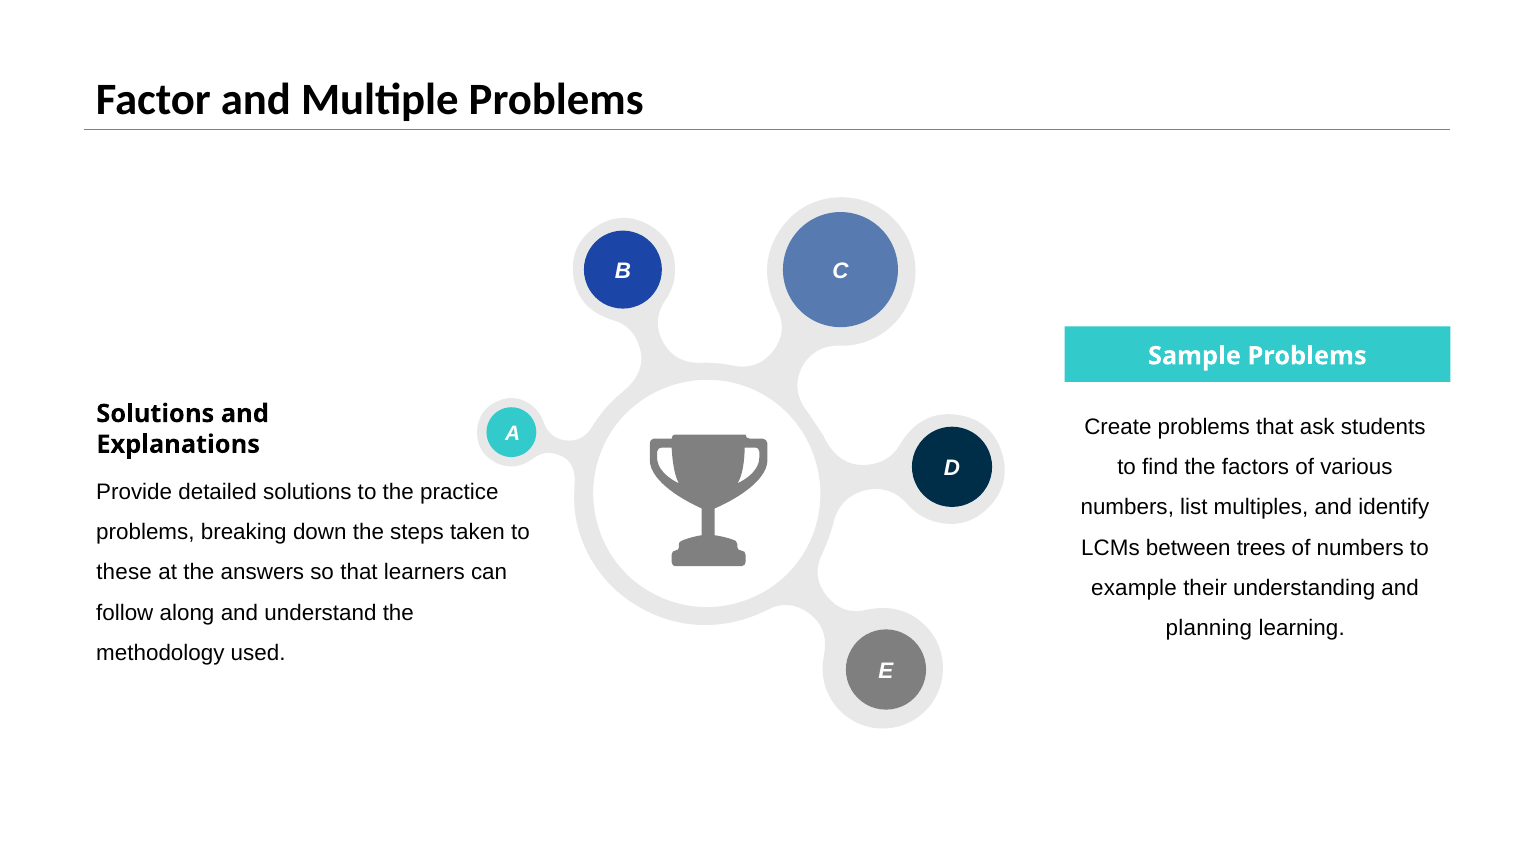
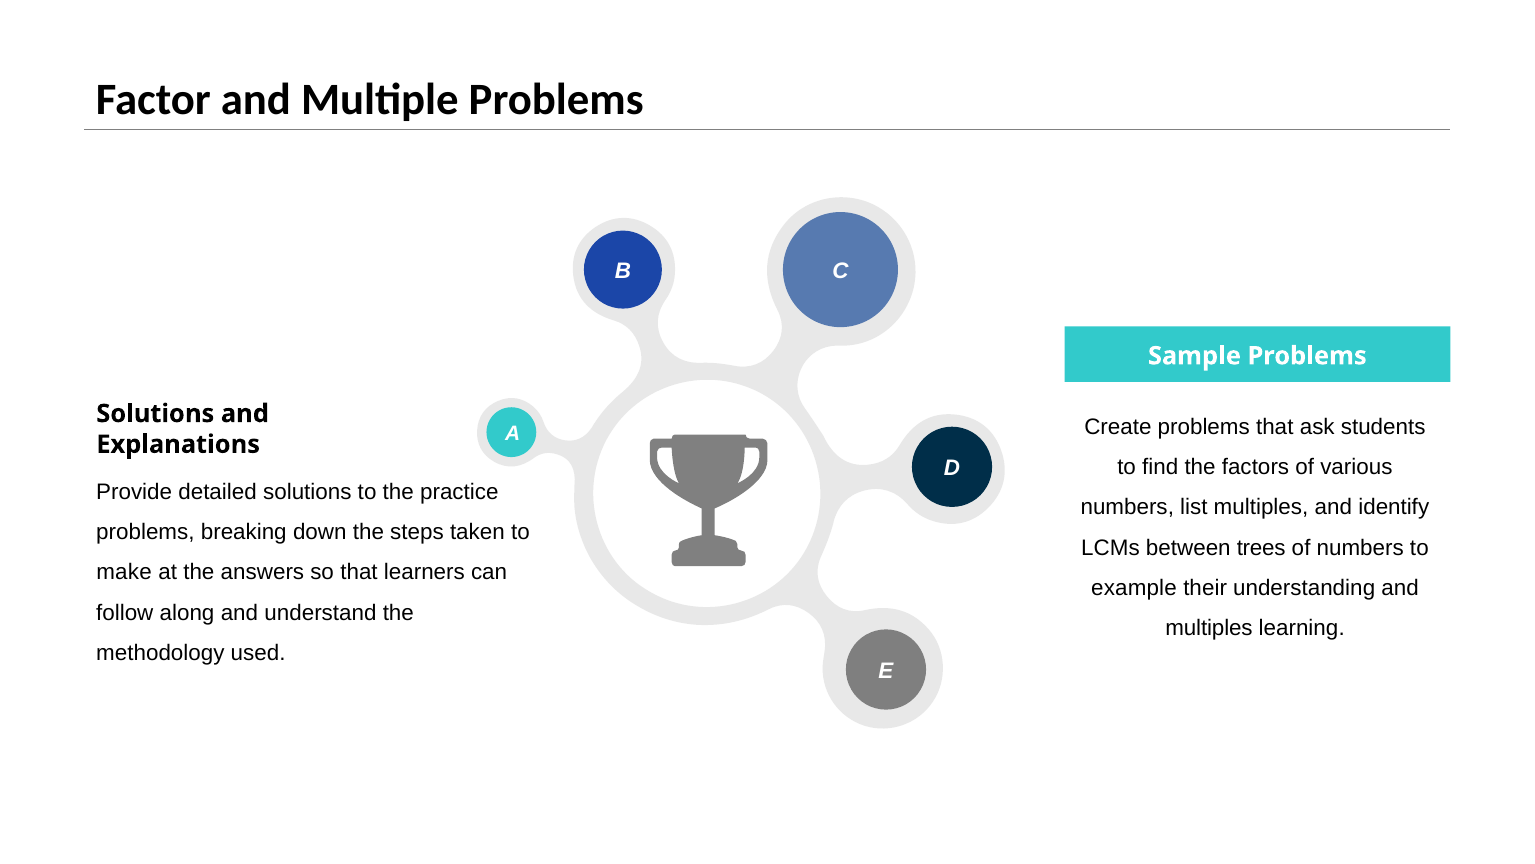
these: these -> make (124, 572)
planning: planning -> multiples (1209, 628)
